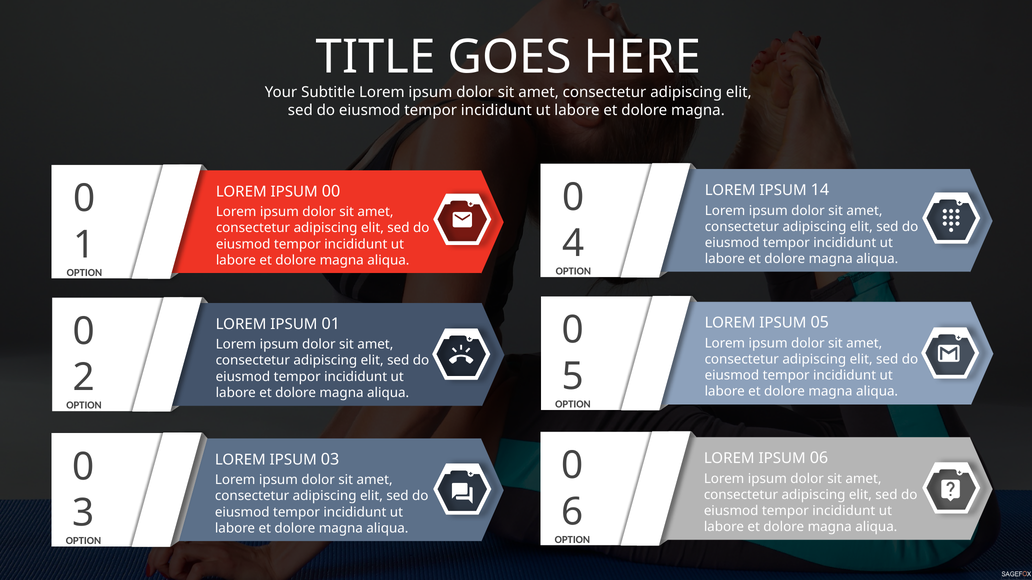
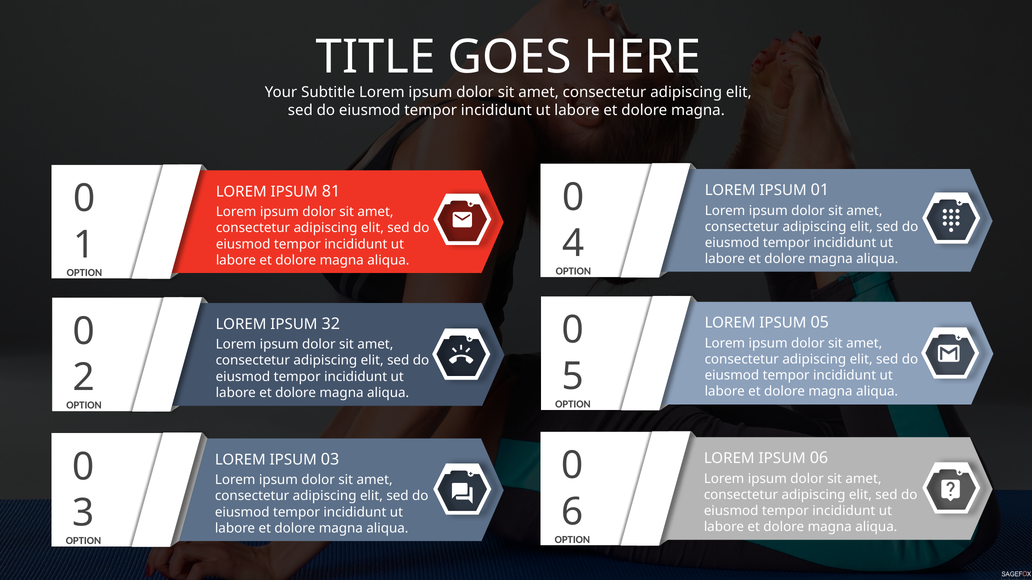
14: 14 -> 01 (820, 190)
00: 00 -> 81 (331, 191)
01: 01 -> 32 (331, 324)
